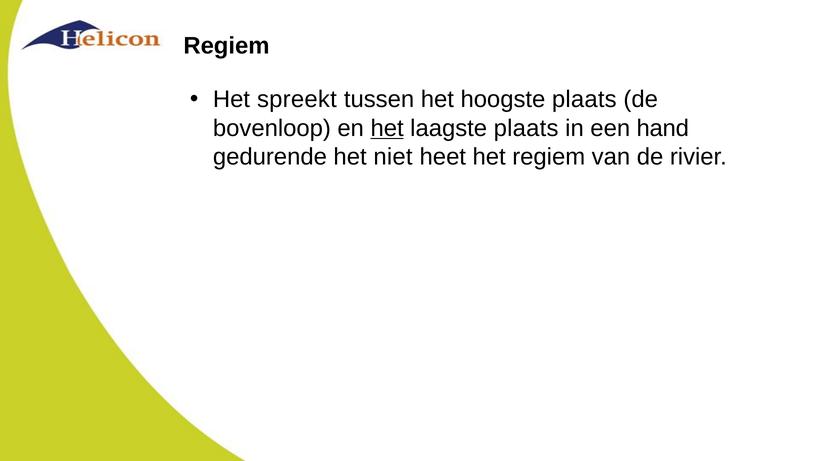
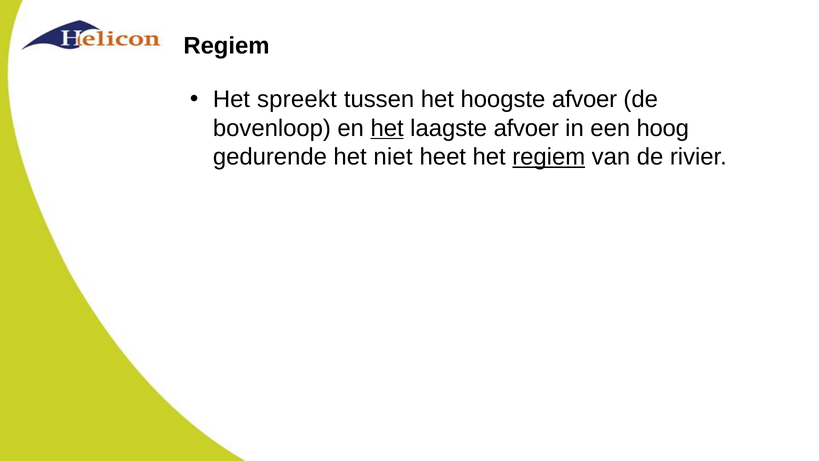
hoogste plaats: plaats -> afvoer (585, 99)
laagste plaats: plaats -> afvoer (526, 128)
hand: hand -> hoog (663, 128)
regiem underline: none -> present (549, 157)
